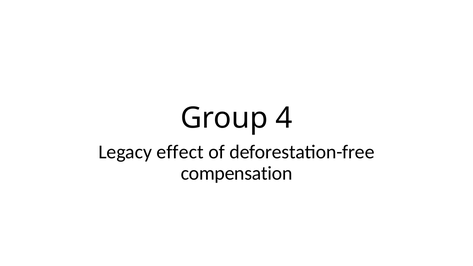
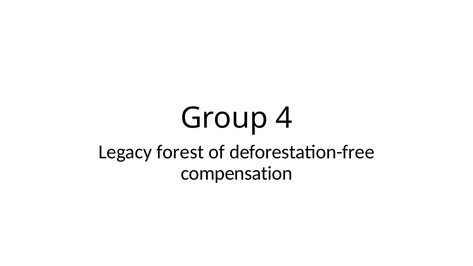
effect: effect -> forest (180, 152)
